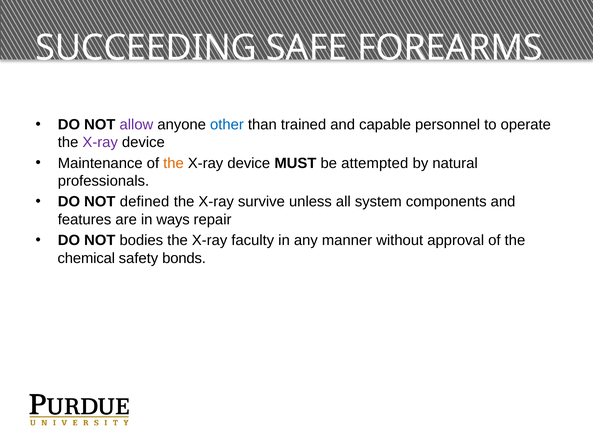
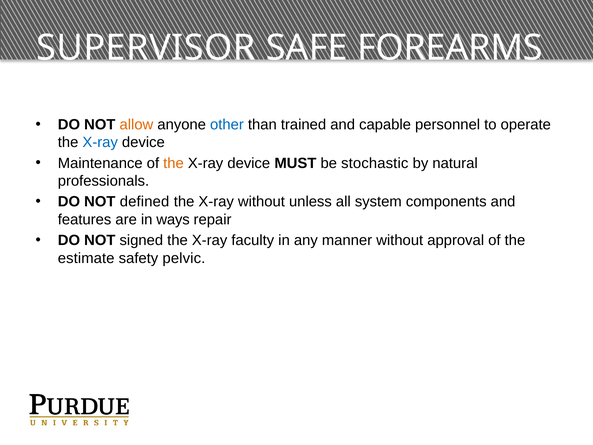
SUCCEEDING: SUCCEEDING -> SUPERVISOR (146, 48)
allow colour: purple -> orange (136, 125)
X-ray colour: purple -> blue (100, 142)
attempted: attempted -> stochastic (375, 163)
X-ray survive: survive -> without (261, 202)
bodies: bodies -> signed (141, 240)
chemical: chemical -> estimate (86, 258)
bonds: bonds -> pelvic (184, 258)
